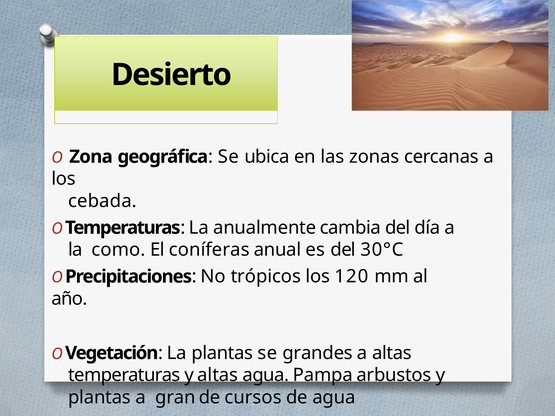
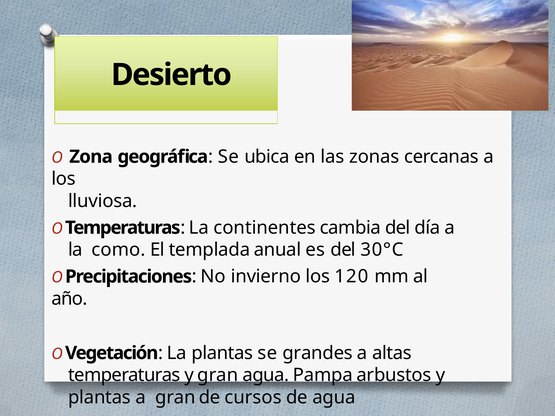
cebada: cebada -> lluviosa (103, 201)
anualmente: anualmente -> continentes (265, 228)
coníferas: coníferas -> templada (209, 250)
trópicos: trópicos -> invierno (266, 277)
y altas: altas -> gran (218, 375)
